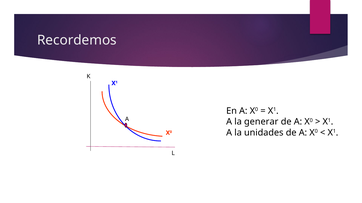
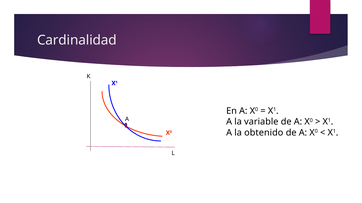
Recordemos: Recordemos -> Cardinalidad (77, 40)
generar: generar -> variable (261, 122)
unidades: unidades -> obtenido (264, 133)
